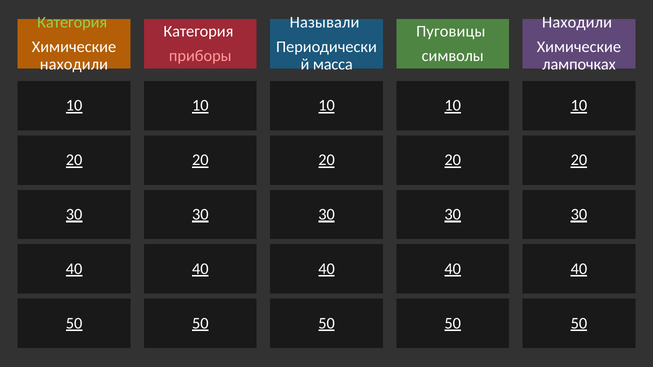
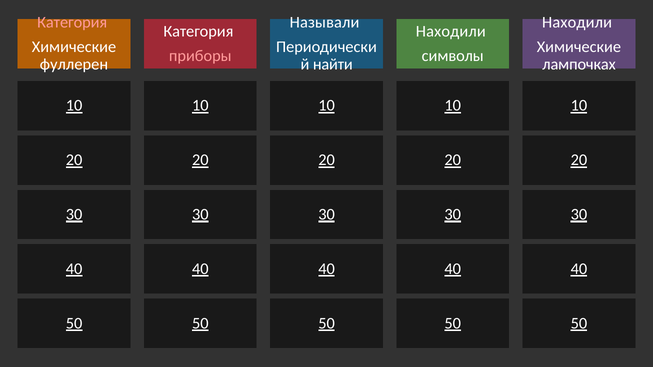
Категория colour: light green -> pink (72, 23)
Пуговицы: Пуговицы -> Находили (451, 31)
находили: находили -> фуллерен (74, 65)
масса: масса -> найти (333, 65)
